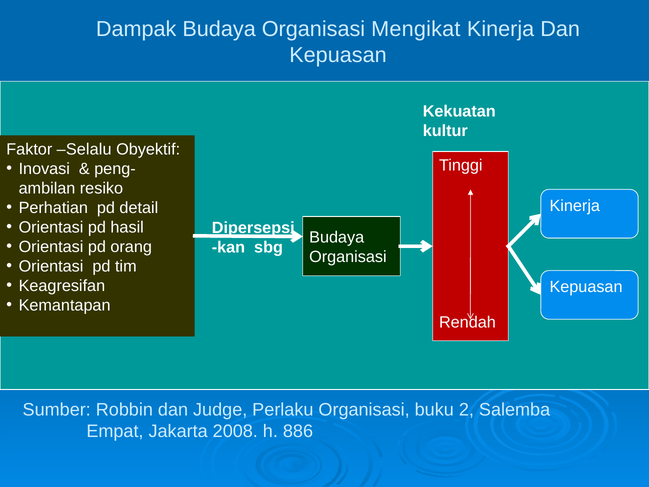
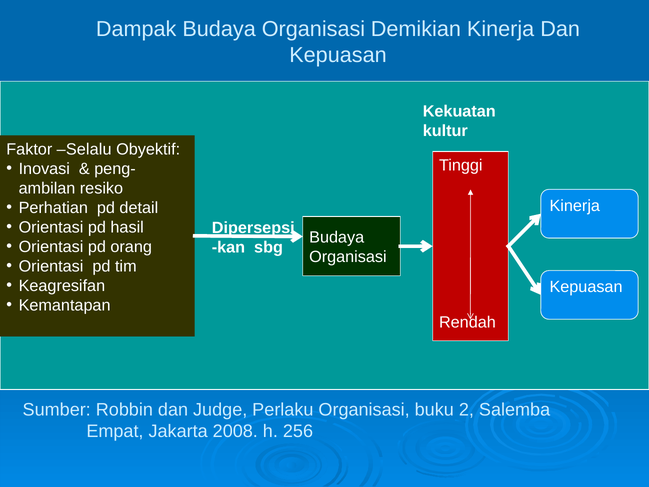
Mengikat: Mengikat -> Demikian (416, 29)
886: 886 -> 256 (298, 431)
